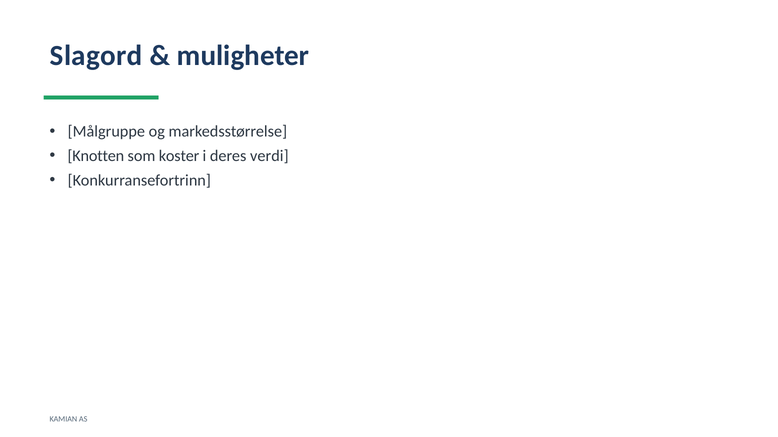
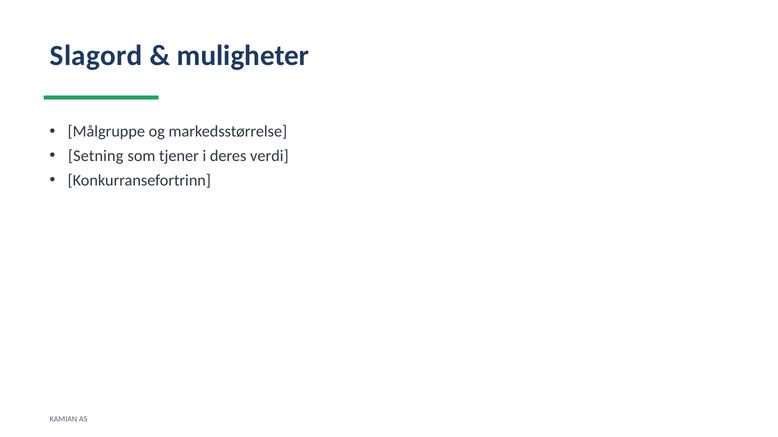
Knotten: Knotten -> Setning (96, 156)
koster: koster -> tjener (179, 156)
